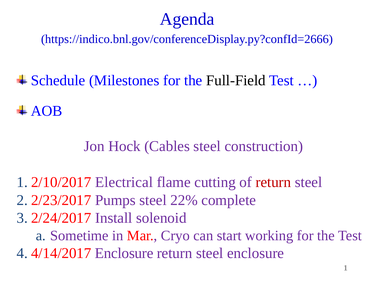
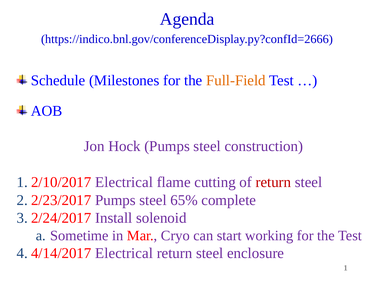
Full-Field colour: black -> orange (236, 80)
Hock Cables: Cables -> Pumps (167, 146)
22%: 22% -> 65% (184, 200)
Enclosure: Enclosure -> Electrical (124, 253)
